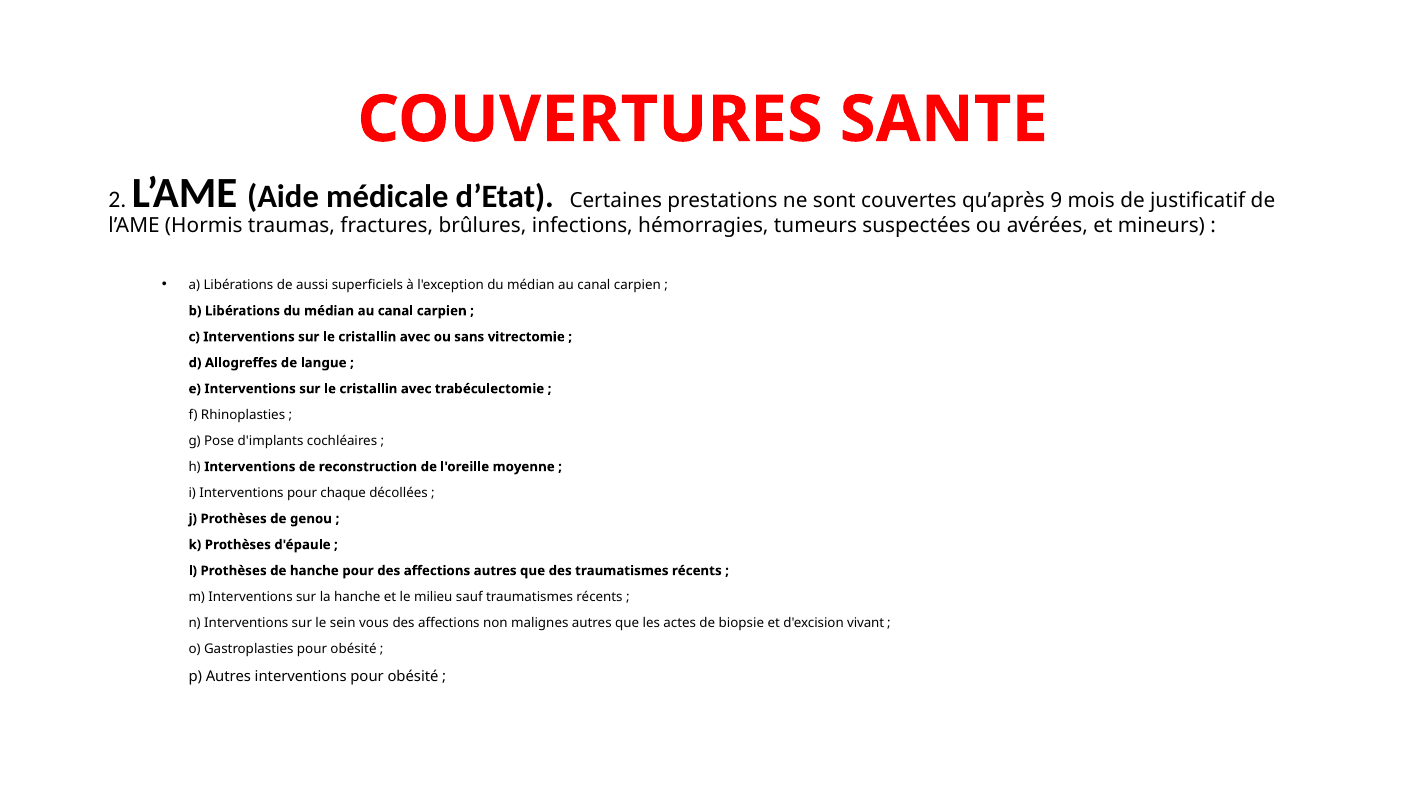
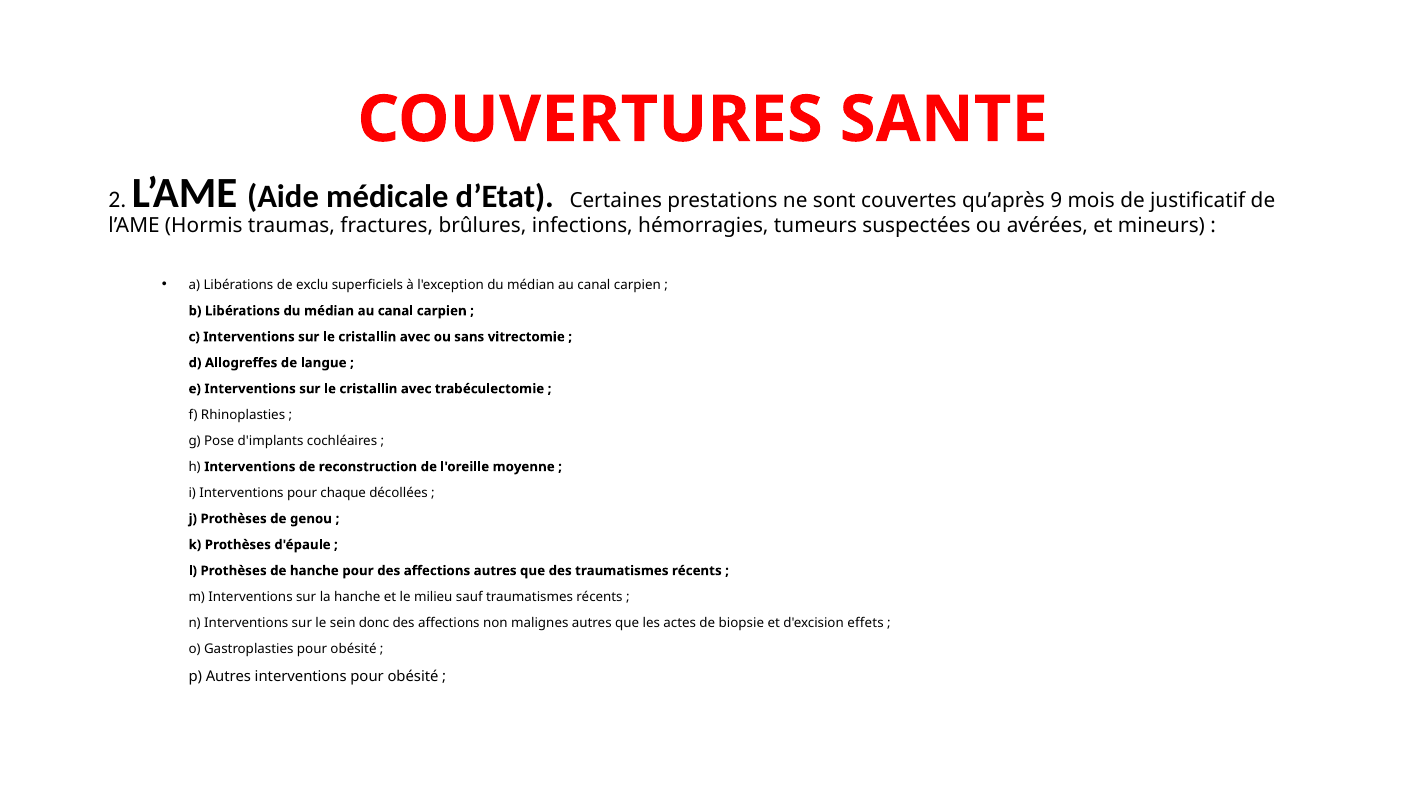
aussi: aussi -> exclu (312, 285)
vous: vous -> donc (374, 622)
vivant: vivant -> effets (866, 622)
